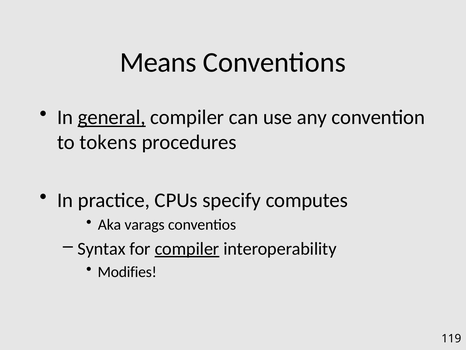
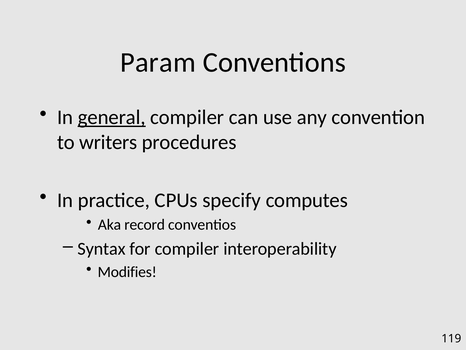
Means: Means -> Param (158, 62)
tokens: tokens -> writers (108, 142)
varags: varags -> record (145, 225)
compiler underline: present -> none (187, 249)
